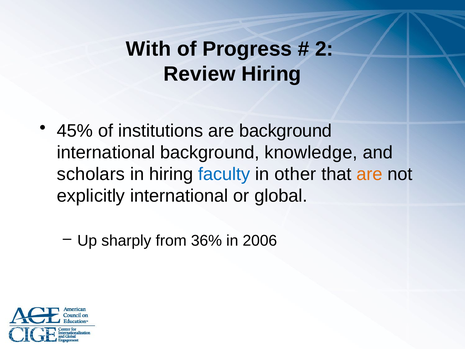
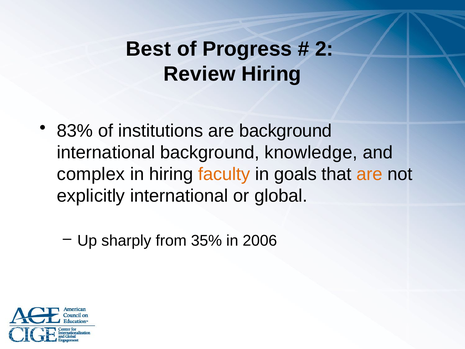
With: With -> Best (148, 49)
45%: 45% -> 83% (75, 131)
scholars: scholars -> complex (91, 174)
faculty colour: blue -> orange (224, 174)
other: other -> goals (296, 174)
36%: 36% -> 35% (206, 241)
